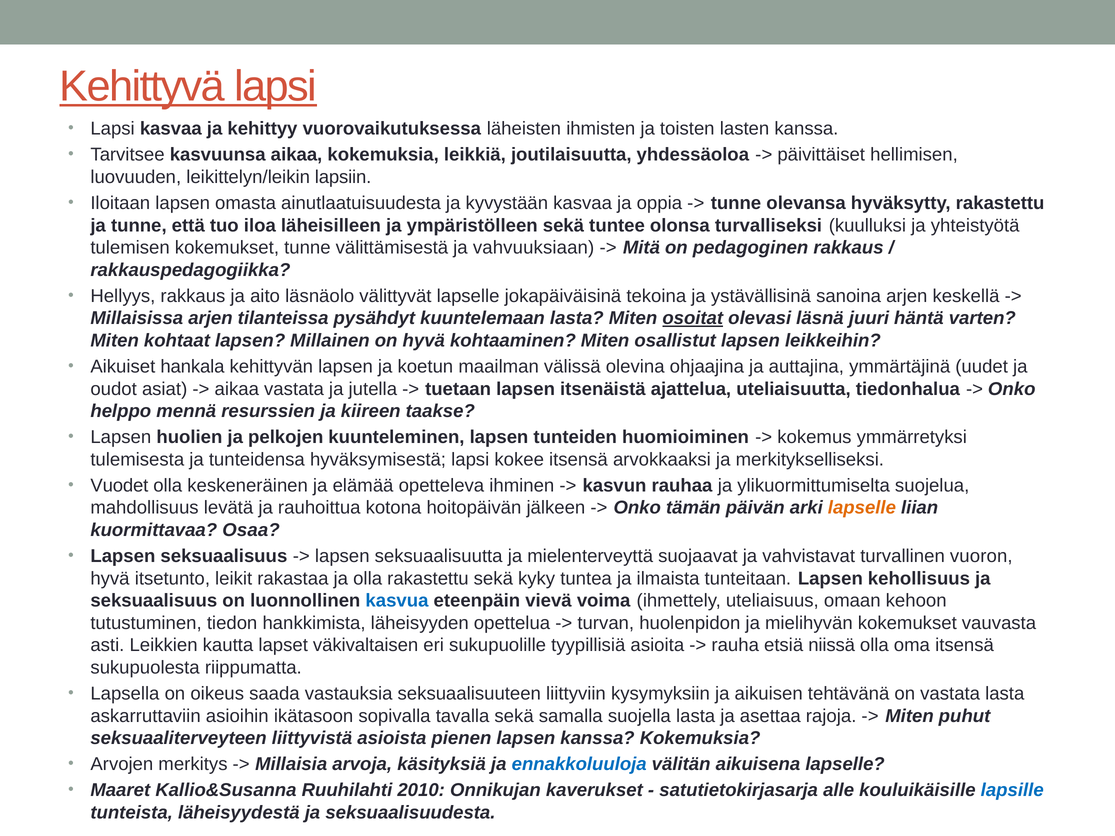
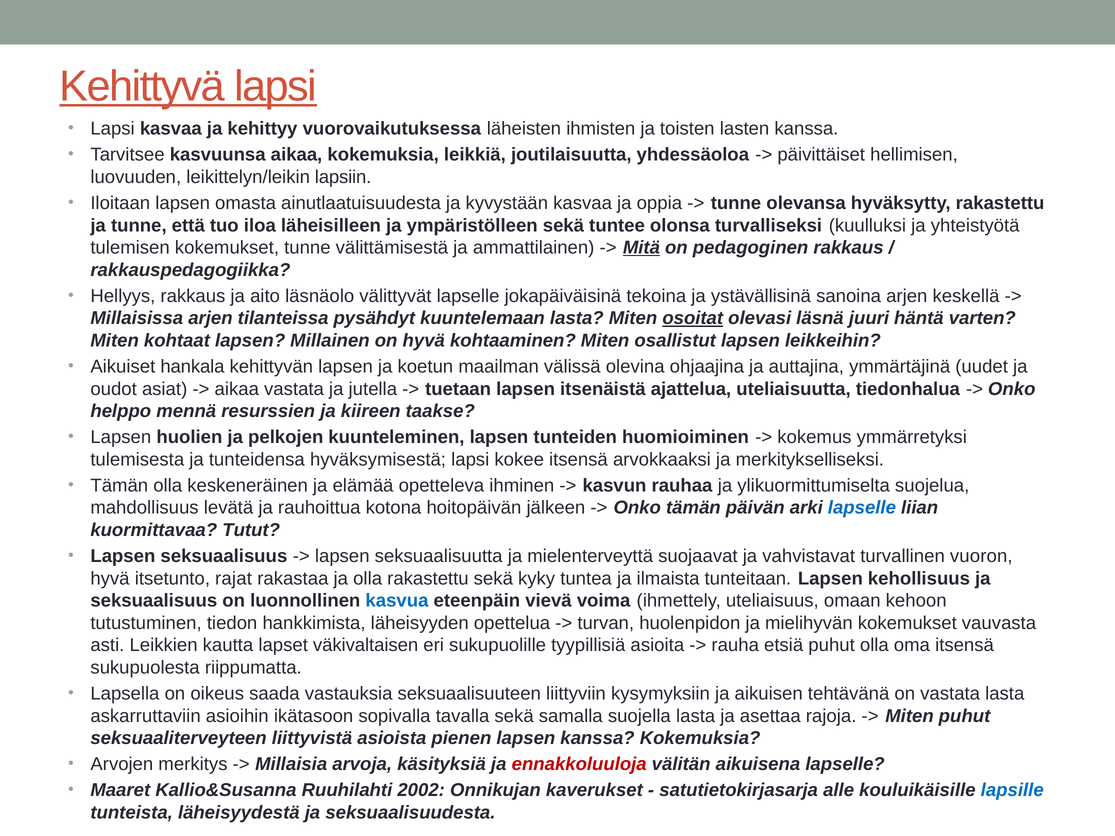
vahvuuksiaan: vahvuuksiaan -> ammattilainen (534, 248)
Mitä underline: none -> present (641, 248)
Vuodet: Vuodet -> Tämän (119, 486)
lapselle colour: orange -> blue (862, 508)
Osaa: Osaa -> Tutut (251, 530)
leikit: leikit -> rajat (234, 579)
etsiä niissä: niissä -> puhut (832, 646)
ennakkoluuloja colour: blue -> red (579, 764)
2010: 2010 -> 2002 (421, 791)
